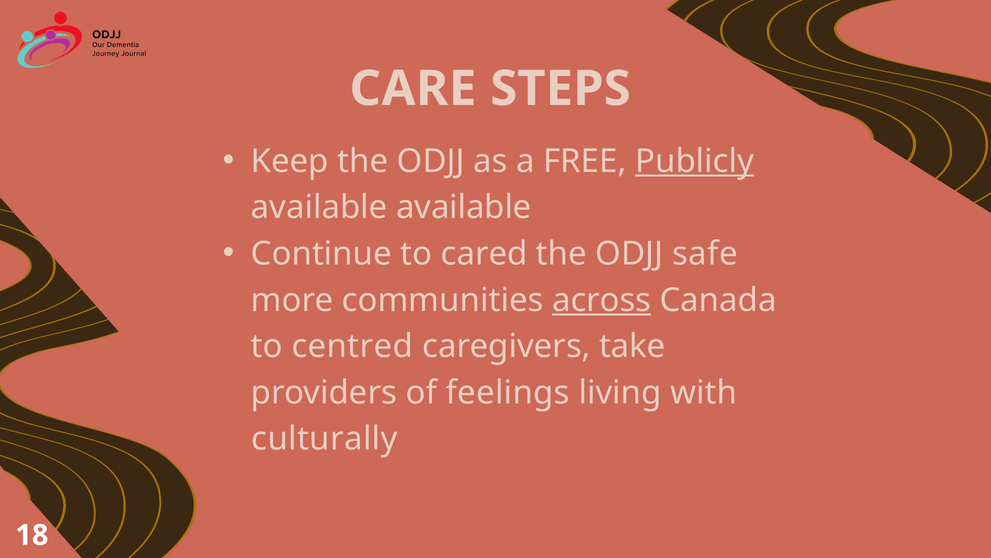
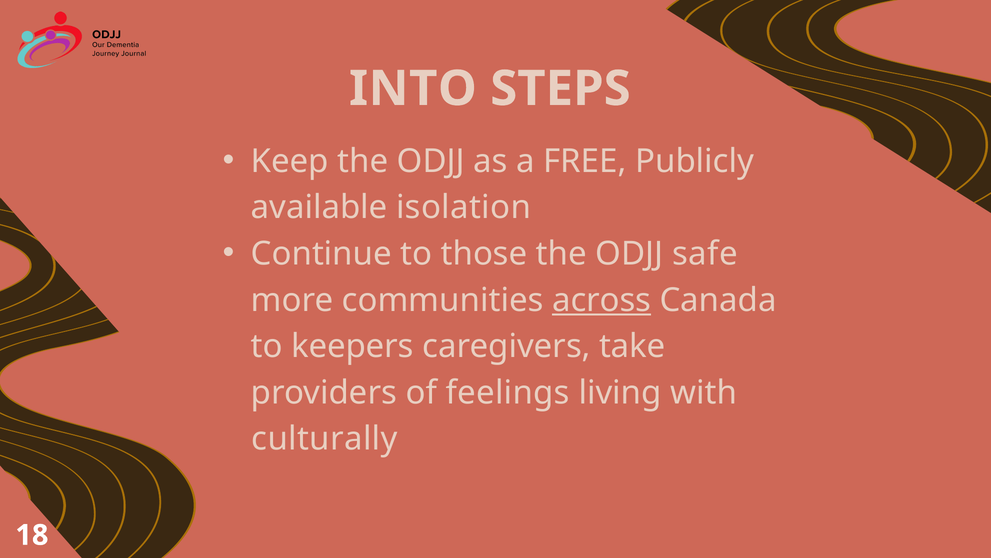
CARE: CARE -> INTO (413, 89)
Publicly underline: present -> none (695, 161)
available available: available -> isolation (464, 207)
cared: cared -> those (484, 254)
centred: centred -> keepers (353, 346)
